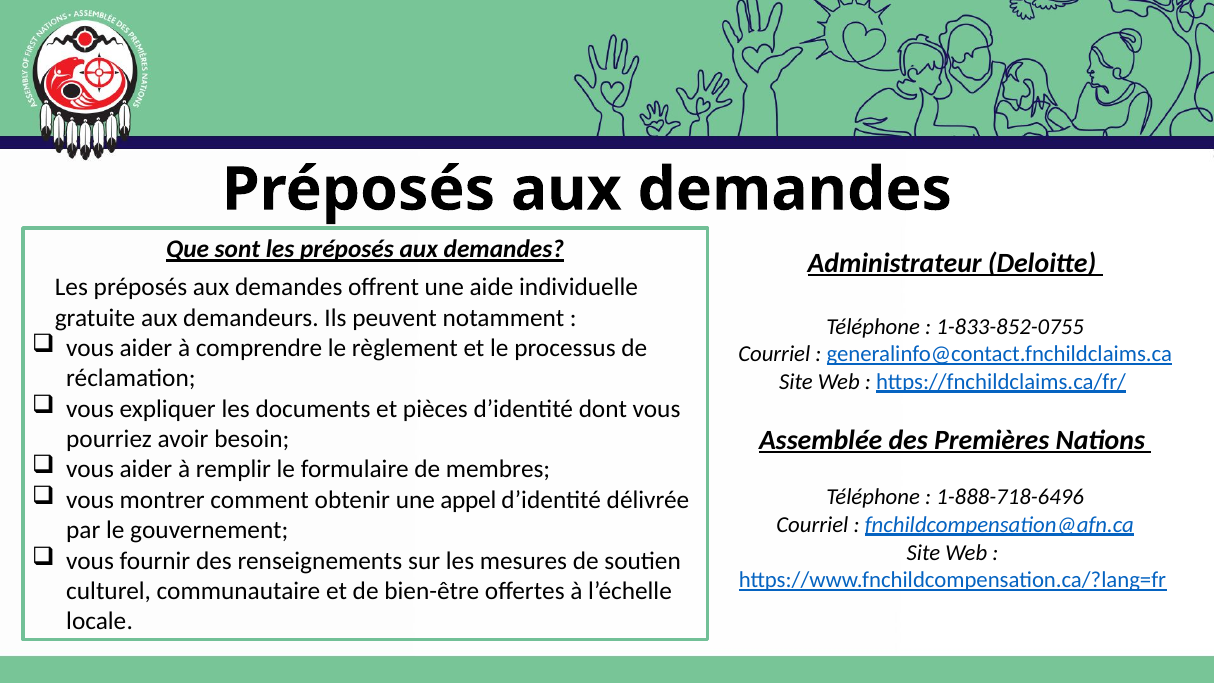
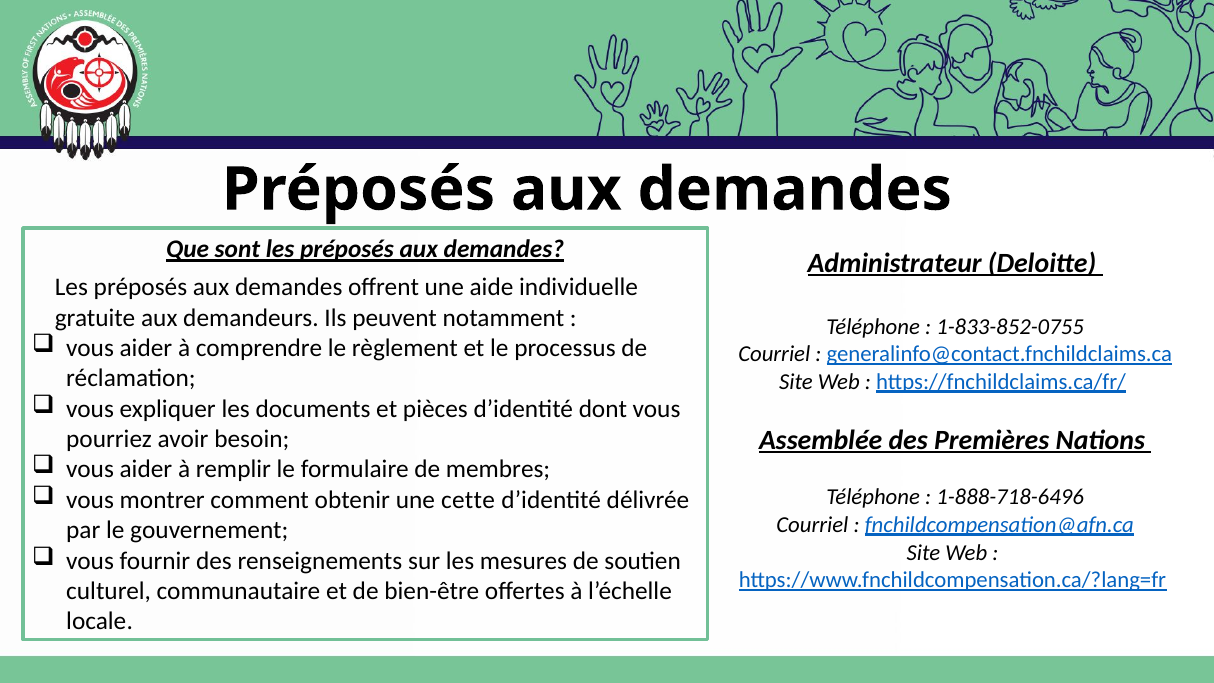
appel: appel -> cette (468, 500)
